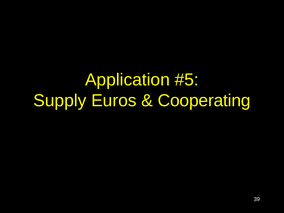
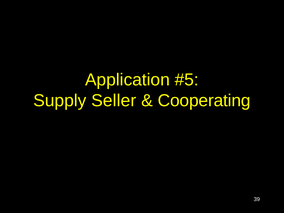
Euros: Euros -> Seller (114, 101)
